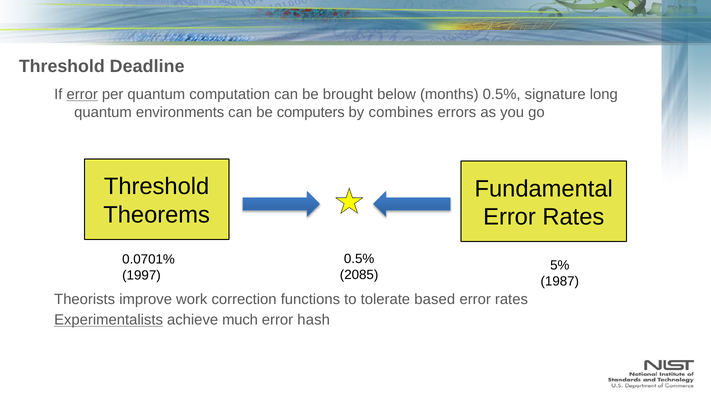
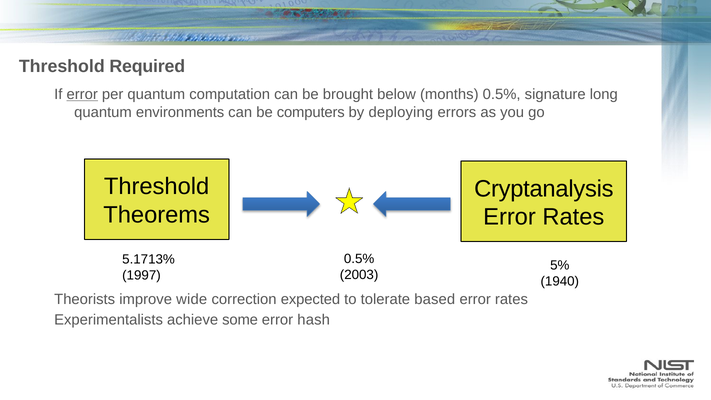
Deadline: Deadline -> Required (147, 66)
combines: combines -> deploying (401, 112)
Fundamental: Fundamental -> Cryptanalysis (544, 189)
0.0701%: 0.0701% -> 5.1713% (149, 260)
2085: 2085 -> 2003 (359, 275)
1987: 1987 -> 1940 (560, 281)
work: work -> wide (192, 299)
functions: functions -> expected (310, 299)
Experimentalists underline: present -> none (109, 320)
much: much -> some (240, 320)
